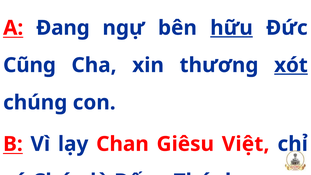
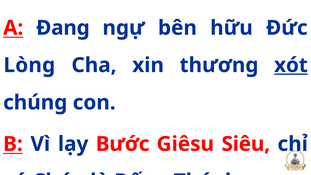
hữu underline: present -> none (231, 28)
Cũng: Cũng -> Lòng (29, 65)
Chan: Chan -> Bước (123, 144)
Việt: Việt -> Siêu (246, 144)
